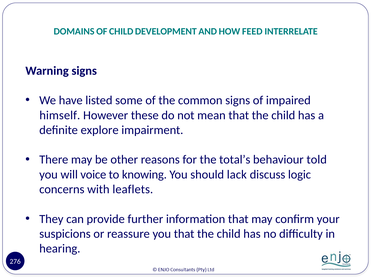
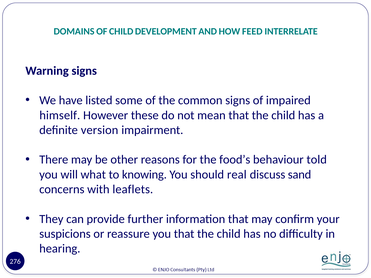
explore: explore -> version (100, 130)
total’s: total’s -> food’s (235, 160)
voice: voice -> what (93, 175)
lack: lack -> real (237, 175)
logic: logic -> sand (300, 175)
